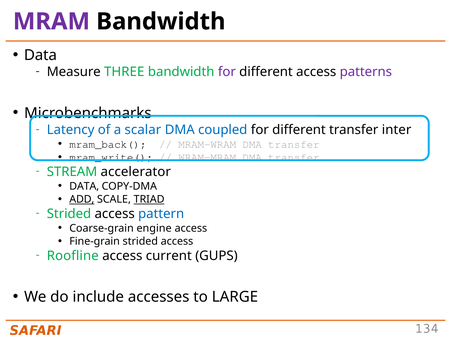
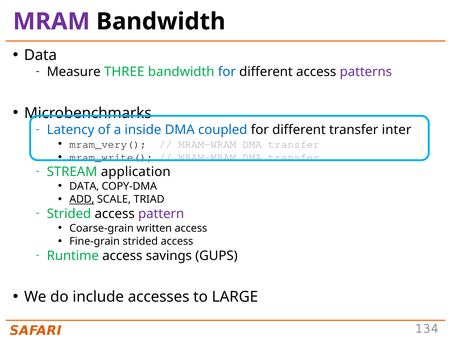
for colour: purple -> blue (227, 72)
scalar: scalar -> inside (143, 130)
mram_back(: mram_back( -> mram_very( (108, 144)
accelerator: accelerator -> application (136, 172)
TRIAD underline: present -> none (149, 199)
pattern colour: blue -> purple (161, 214)
engine: engine -> written (154, 228)
Roofline: Roofline -> Runtime (73, 256)
current: current -> savings (169, 256)
